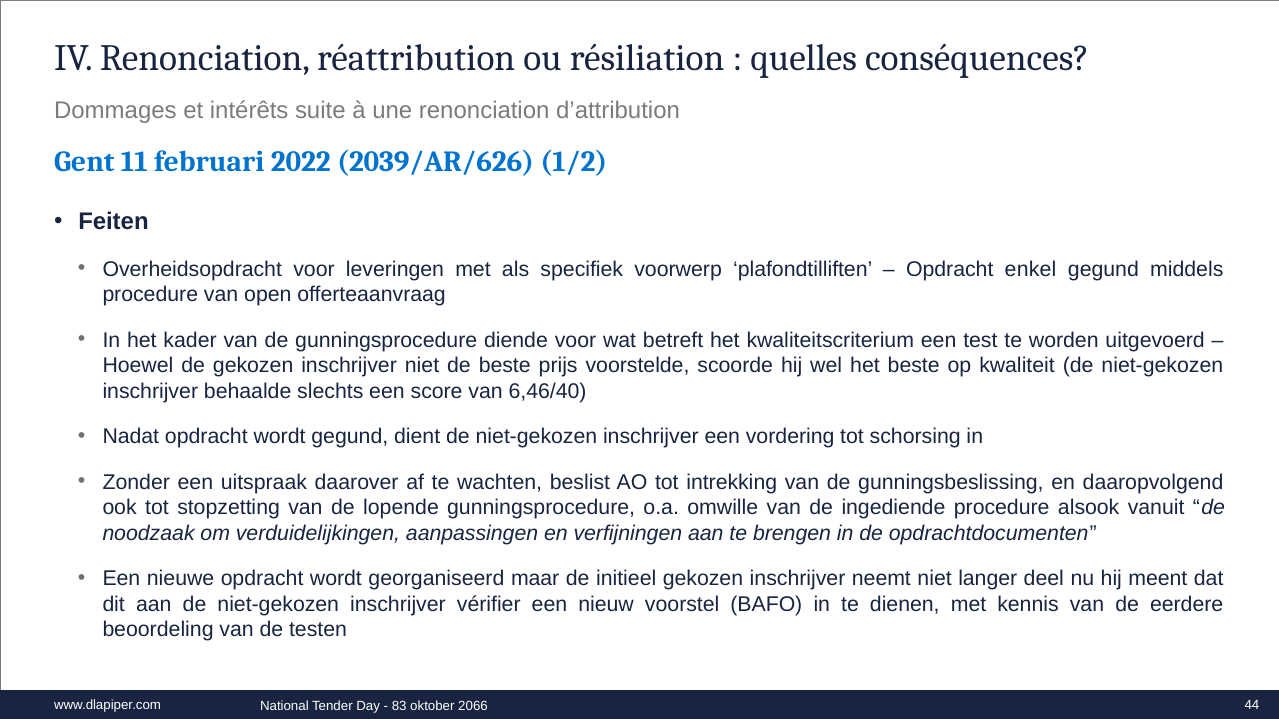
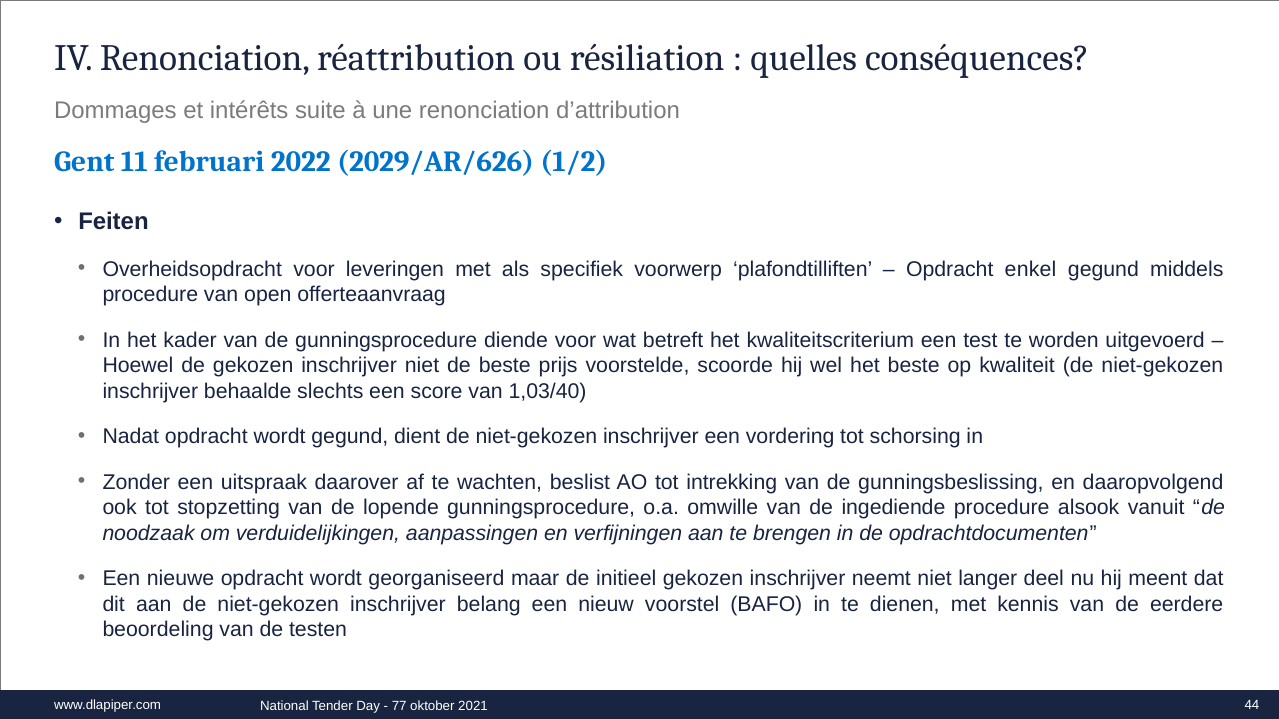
2039/AR/626: 2039/AR/626 -> 2029/AR/626 (436, 162)
6,46/40: 6,46/40 -> 1,03/40 (548, 391)
vérifier: vérifier -> belang (489, 605)
83: 83 -> 77 (399, 706)
2066: 2066 -> 2021 (473, 706)
